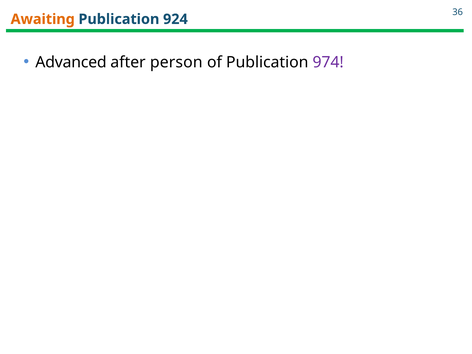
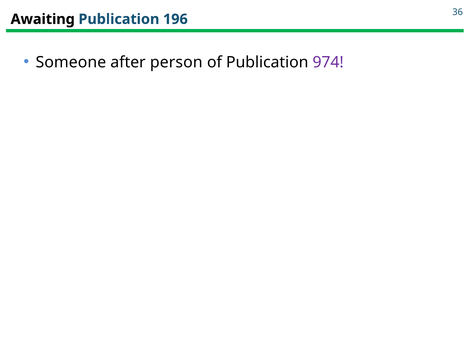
Awaiting colour: orange -> black (43, 19)
924: 924 -> 196 (175, 19)
Advanced: Advanced -> Someone (71, 62)
